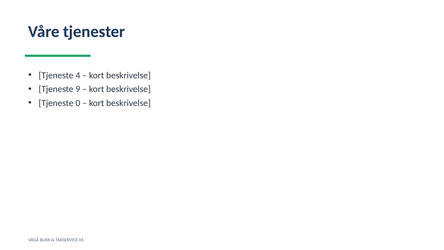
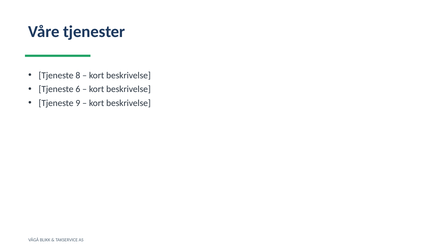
4: 4 -> 8 (78, 75)
9: 9 -> 6 (78, 89)
0: 0 -> 9 (78, 103)
